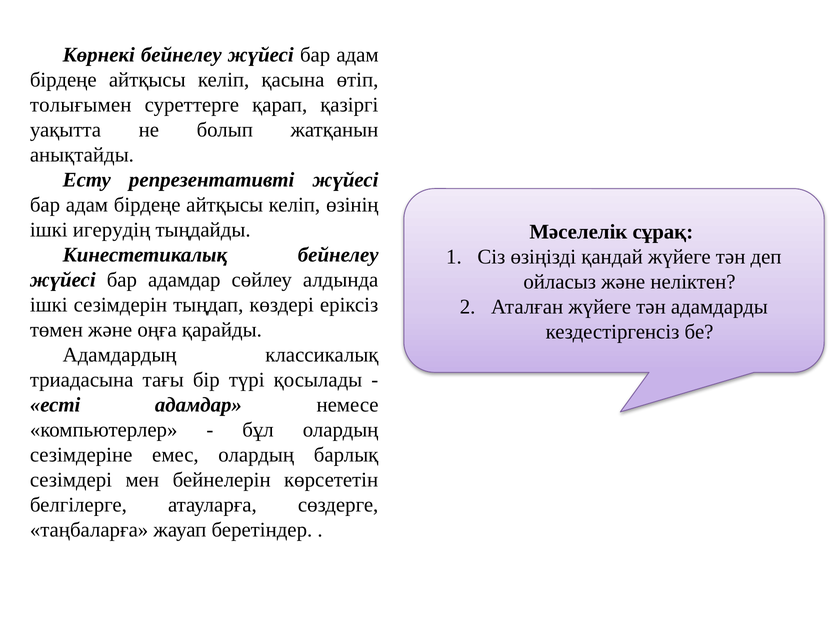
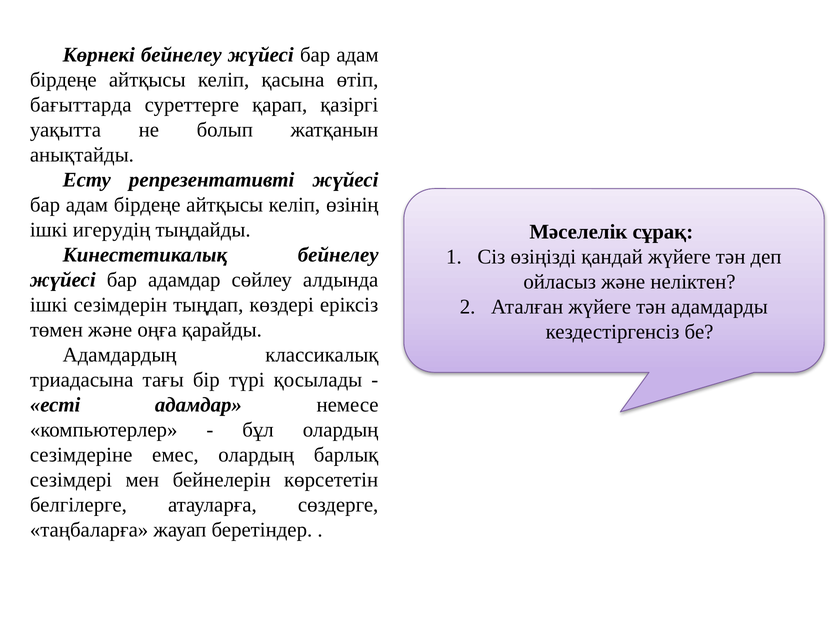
толығымен: толығымен -> бағыттарда (81, 105)
